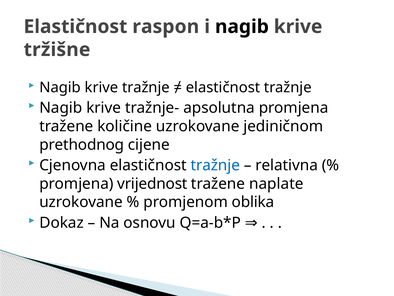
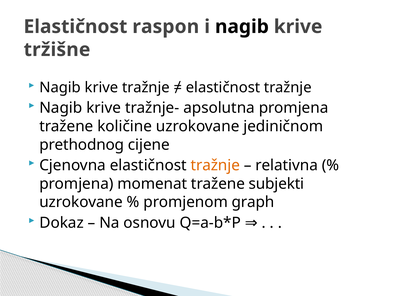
tražnje colour: blue -> orange (215, 165)
vrijednost: vrijednost -> momenat (152, 183)
naplate: naplate -> subjekti (276, 183)
oblika: oblika -> graph (253, 202)
